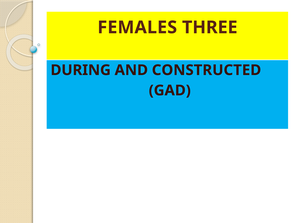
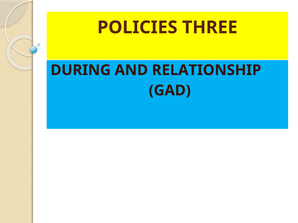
FEMALES: FEMALES -> POLICIES (137, 27)
CONSTRUCTED: CONSTRUCTED -> RELATIONSHIP (207, 70)
